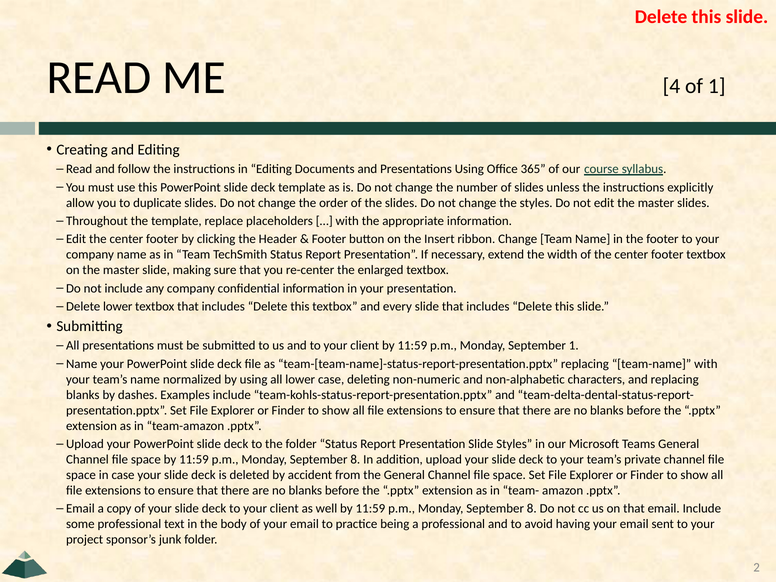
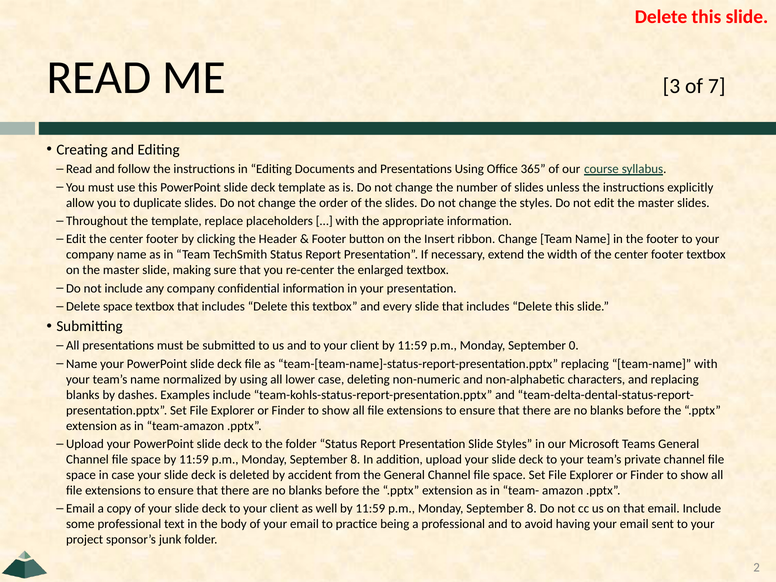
4: 4 -> 3 (671, 86)
of 1: 1 -> 7 (717, 86)
Delete lower: lower -> space (118, 306)
September 1: 1 -> 0 (574, 346)
